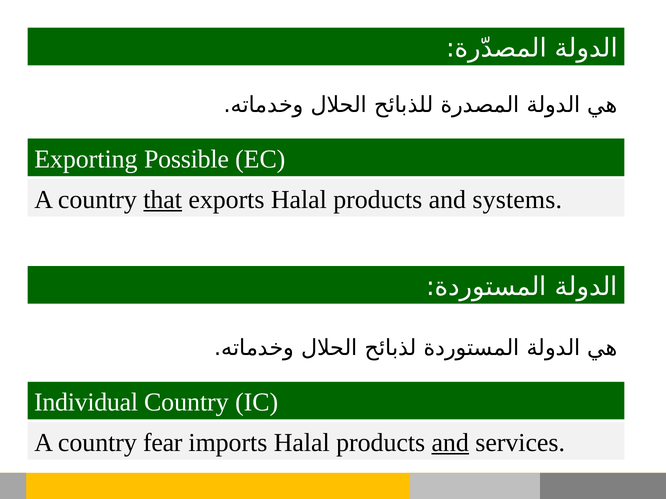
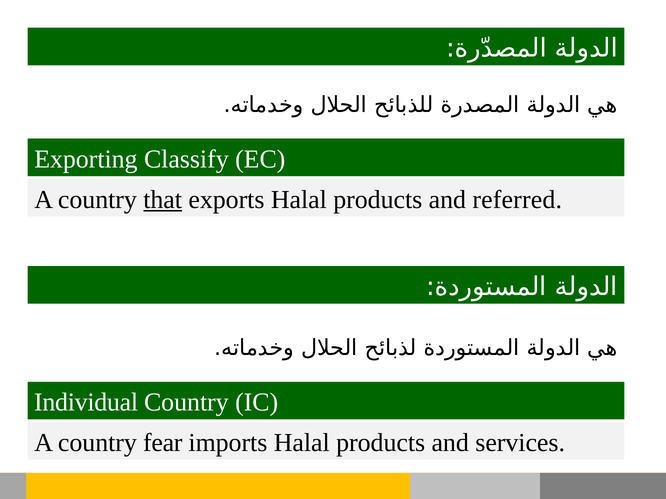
Possible: Possible -> Classify (186, 159)
systems: systems -> referred (517, 200)
and underline: present -> none (450, 443)
